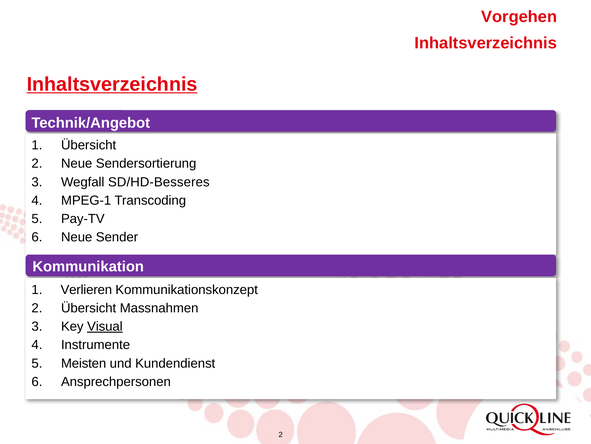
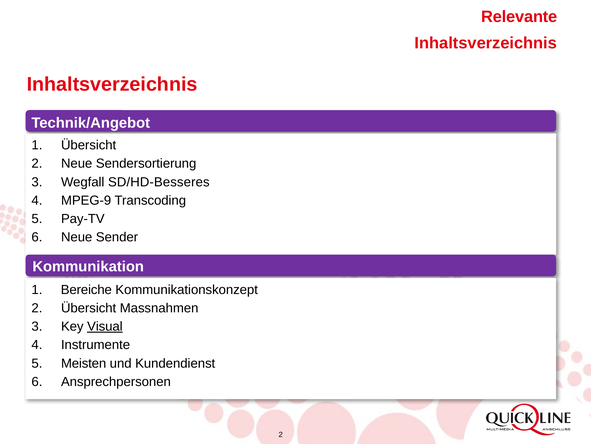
Vorgehen: Vorgehen -> Relevante (519, 17)
Inhaltsverzeichnis underline: present -> none (112, 84)
MPEG-1: MPEG-1 -> MPEG-9 (86, 200)
Verlieren: Verlieren -> Bereiche (86, 289)
